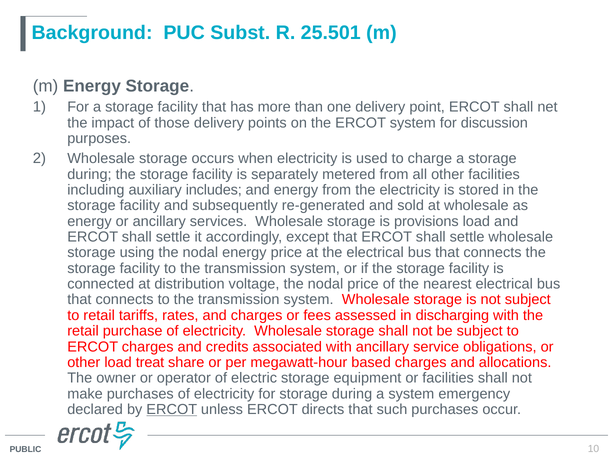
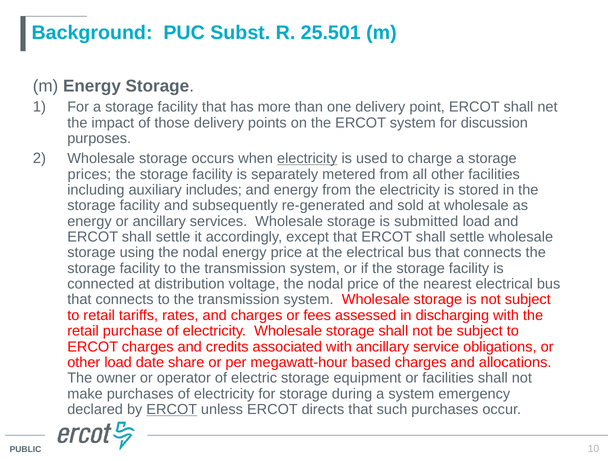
electricity underline: none -> present (307, 158)
during: during -> prices (89, 174)
provisions: provisions -> submitted (426, 221)
treat: treat -> date (150, 362)
